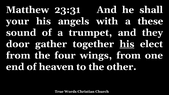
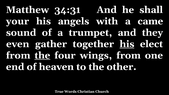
23:31: 23:31 -> 34:31 (67, 10)
these: these -> came (150, 21)
door: door -> even (18, 44)
the underline: none -> present (42, 55)
